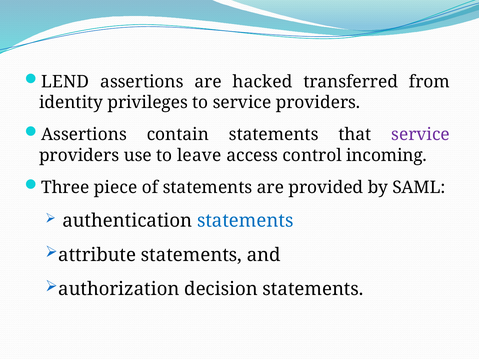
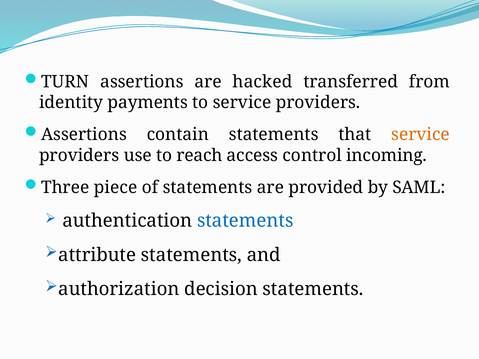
LEND: LEND -> TURN (65, 82)
privileges: privileges -> payments (148, 103)
service colour: purple -> orange (421, 135)
leave: leave -> reach (199, 155)
